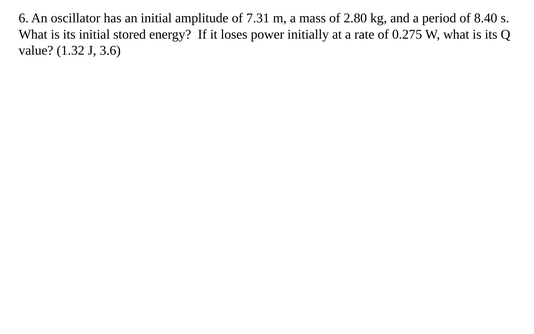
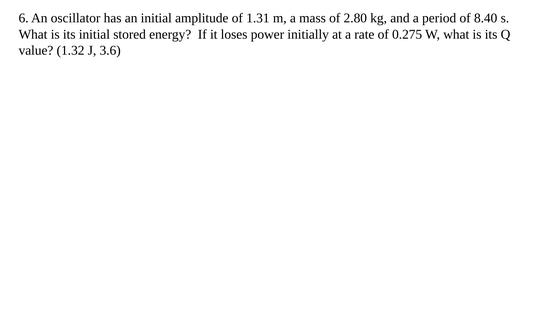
7.31: 7.31 -> 1.31 (258, 18)
